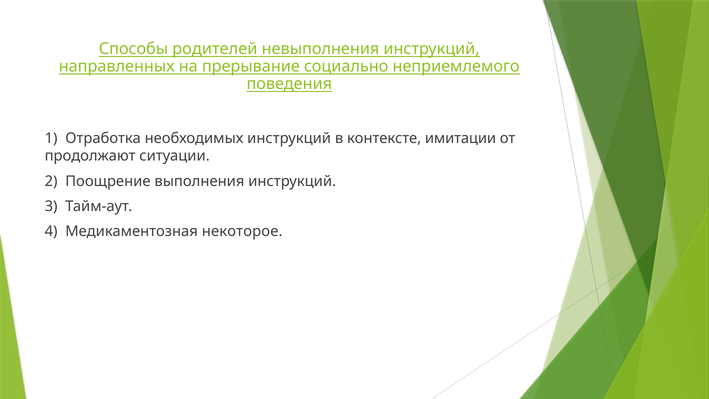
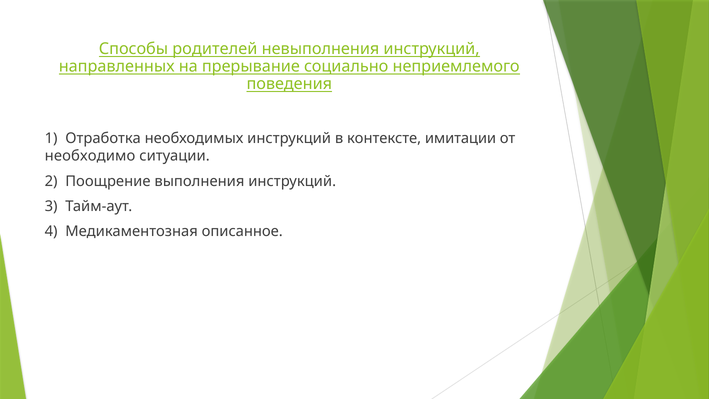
продолжают: продолжают -> необходимо (90, 156)
некоторое: некоторое -> описанное (242, 231)
